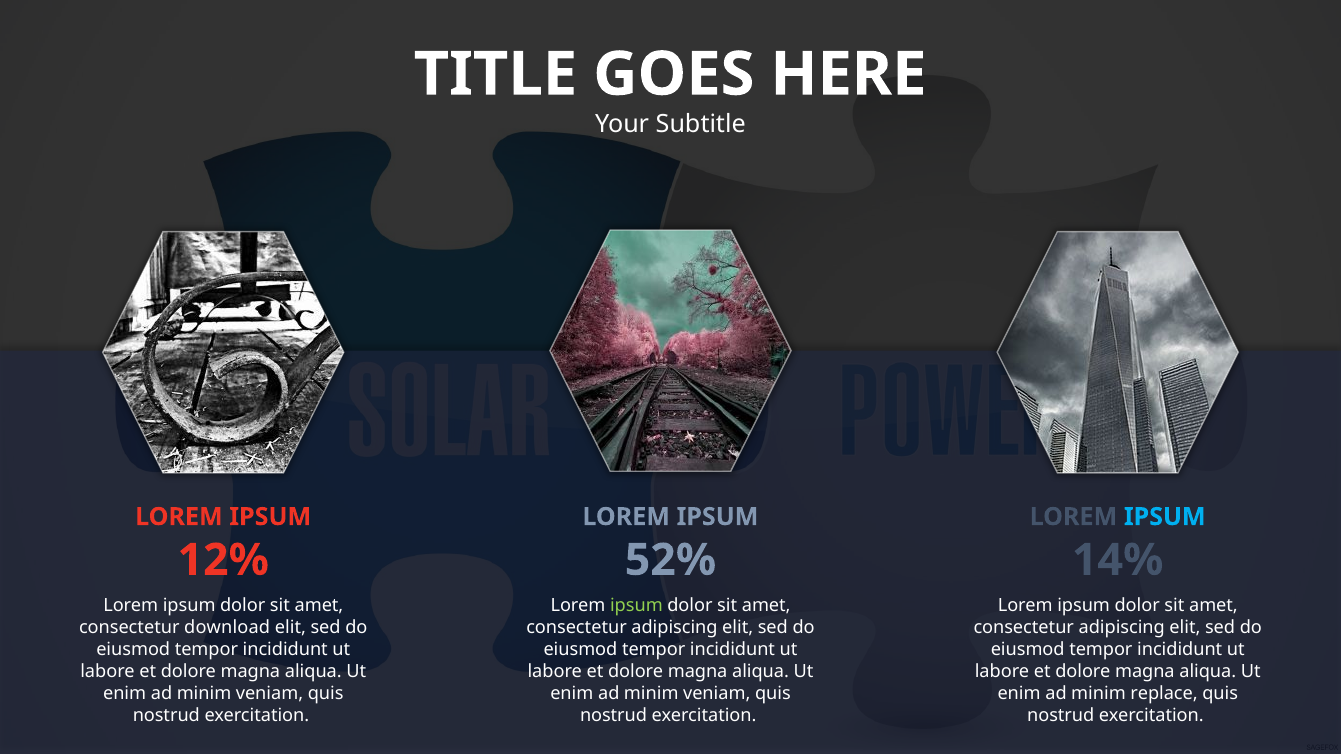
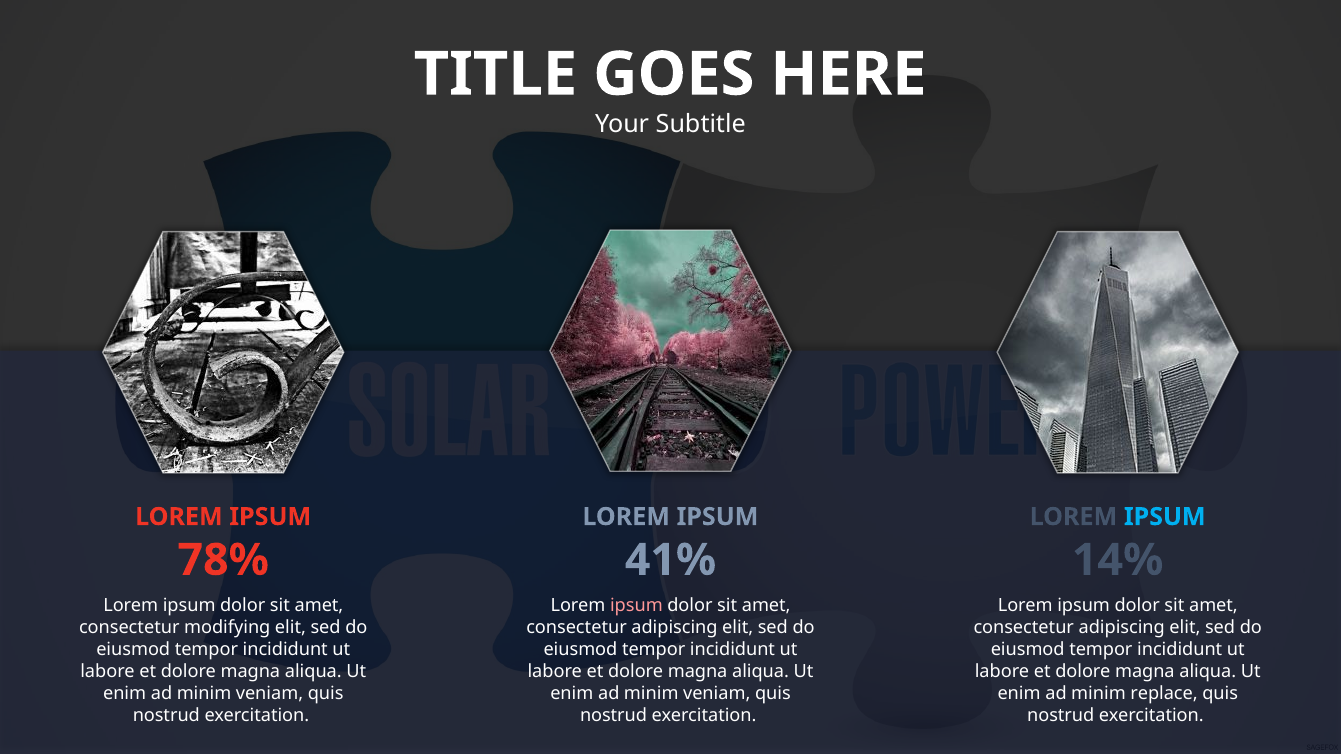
12%: 12% -> 78% (223, 560)
52%: 52% -> 41% (670, 560)
ipsum colour: light green -> pink (636, 606)
download: download -> modifying (227, 628)
